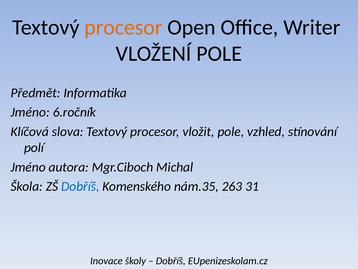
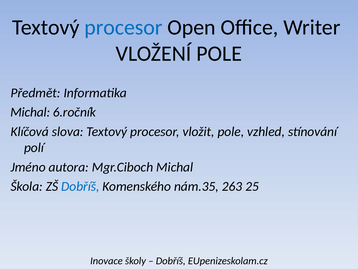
procesor colour: orange -> blue (123, 27)
Jméno: Jméno -> Michal (30, 112)
31: 31 -> 25 (252, 186)
